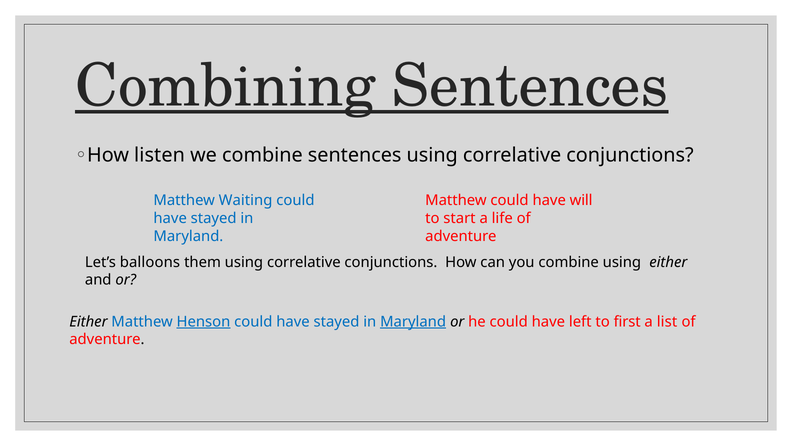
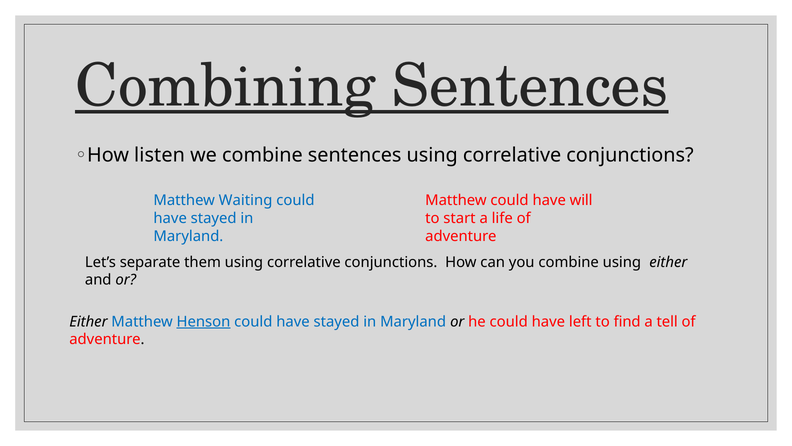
balloons: balloons -> separate (150, 262)
Maryland underline: present -> none (413, 321)
first: first -> find (627, 321)
list: list -> tell (667, 321)
